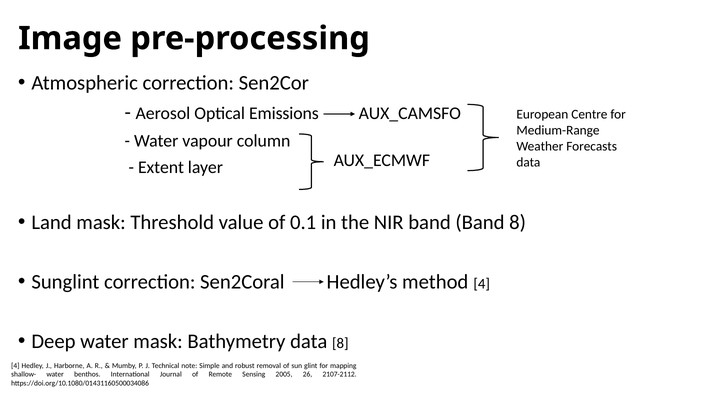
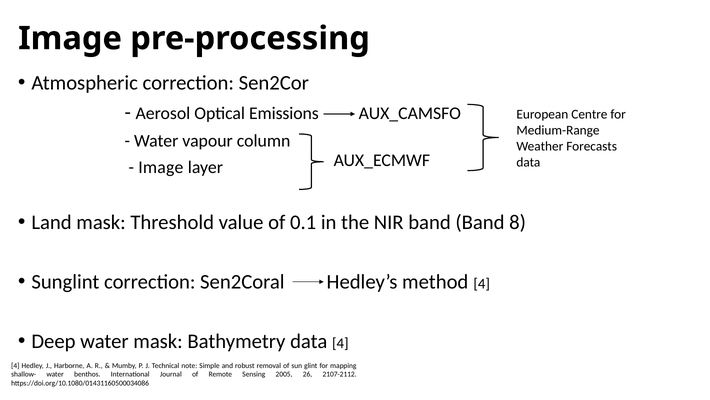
Extent: Extent -> Image (161, 167)
Bathymetry data 8: 8 -> 4 (340, 343)
